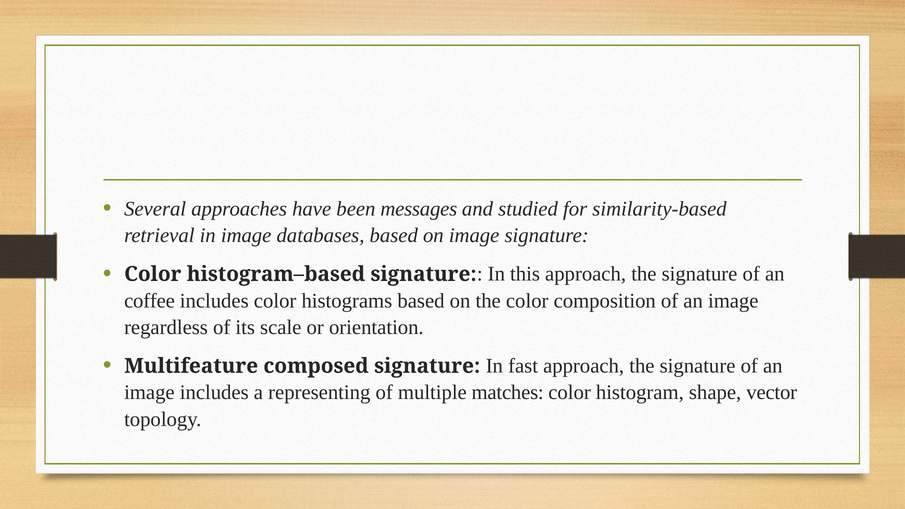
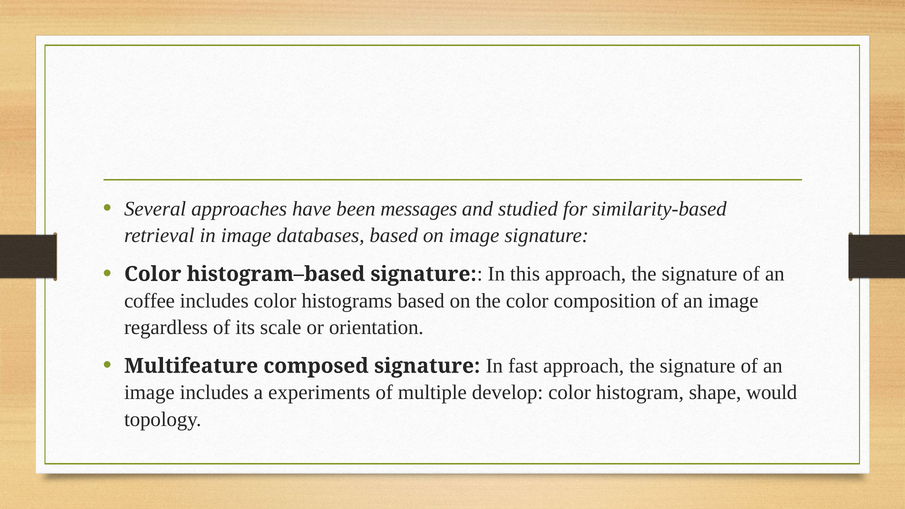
representing: representing -> experiments (319, 393)
matches: matches -> develop (508, 393)
vector: vector -> would (772, 393)
